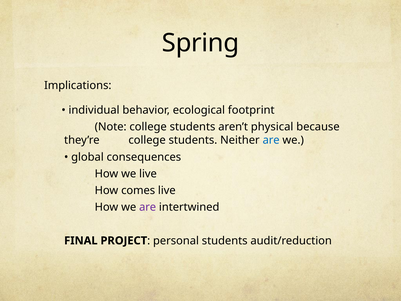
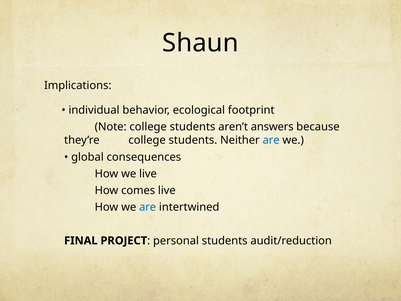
Spring: Spring -> Shaun (200, 43)
physical: physical -> answers (272, 127)
are colour: purple -> blue (148, 207)
